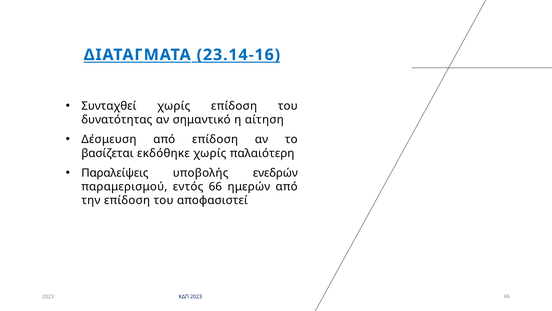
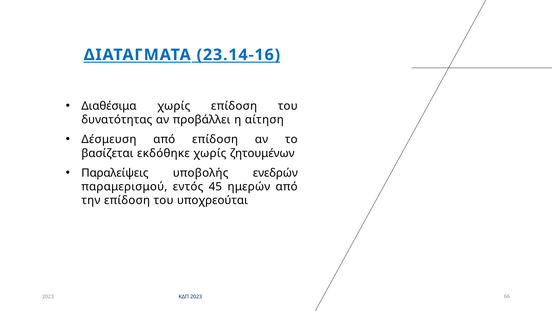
Συνταχθεί: Συνταχθεί -> Διαθέσιμα (109, 106)
σημαντικό: σημαντικό -> προβάλλει (202, 120)
παλαιότερη: παλαιότερη -> ζητουμένων (262, 153)
εντός 66: 66 -> 45 (215, 186)
αποφασιστεί: αποφασιστεί -> υποχρεούται (213, 200)
